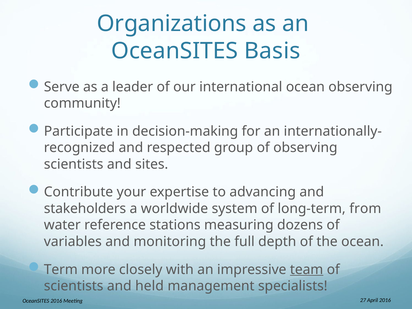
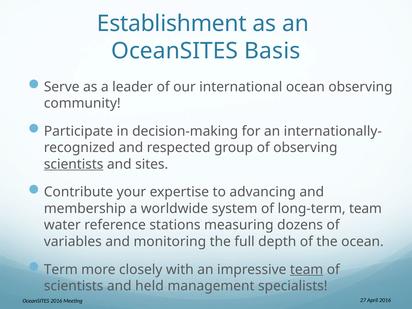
Organizations: Organizations -> Establishment (172, 24)
scientists underline: none -> present (74, 164)
stakeholders: stakeholders -> membership (85, 209)
long-term from: from -> team (365, 209)
